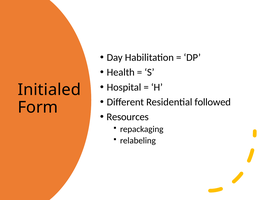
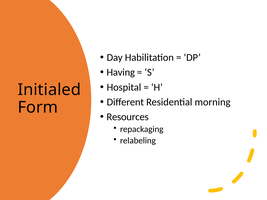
Health: Health -> Having (121, 72)
followed: followed -> morning (213, 102)
